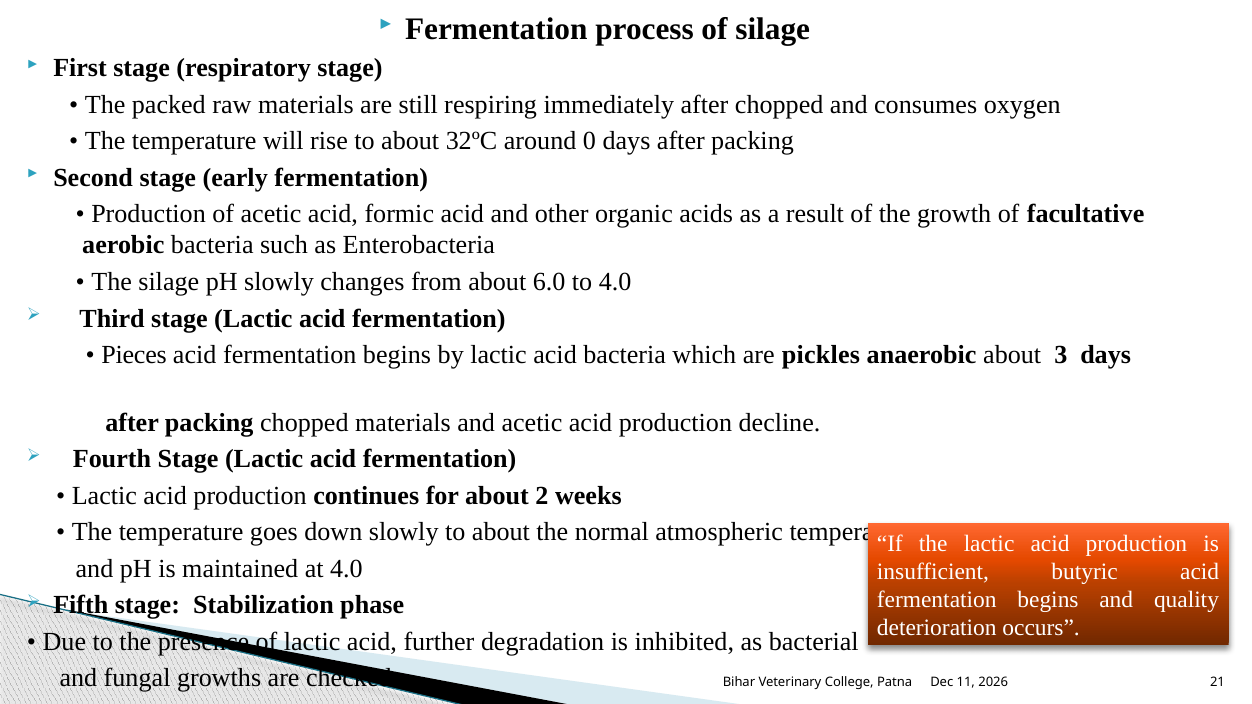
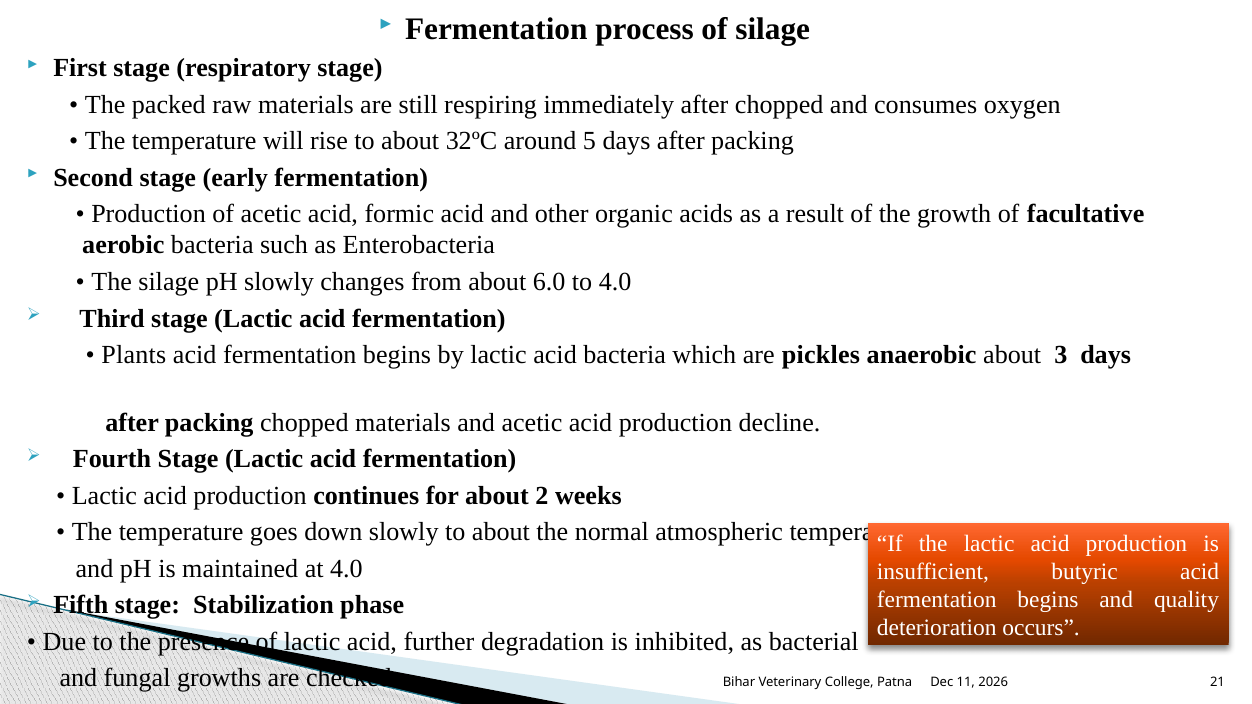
0: 0 -> 5 (589, 141)
Pieces: Pieces -> Plants (134, 355)
